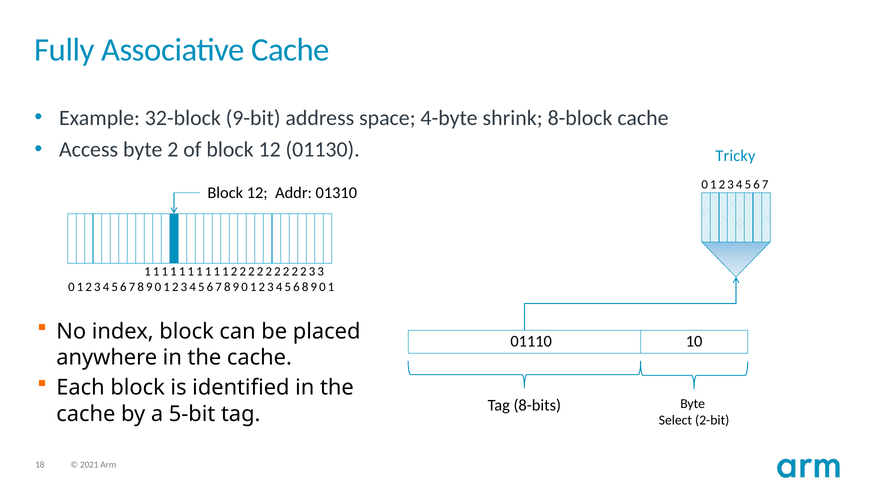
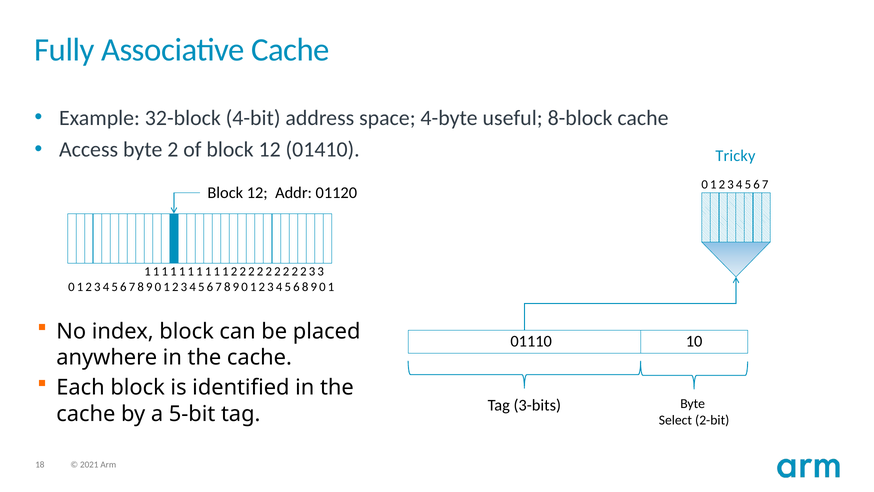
9-bit: 9-bit -> 4-bit (253, 118)
shrink: shrink -> useful (513, 118)
01130: 01130 -> 01410 (323, 150)
01310: 01310 -> 01120 (336, 193)
8-bits: 8-bits -> 3-bits (537, 405)
